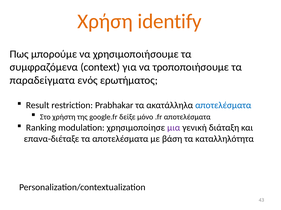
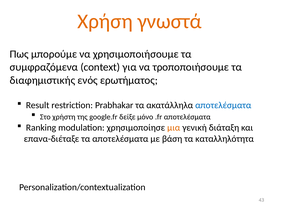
identify: identify -> γνωστά (170, 21)
παραδείγματα: παραδείγματα -> διαφημιστικής (42, 80)
μια colour: purple -> orange (174, 128)
